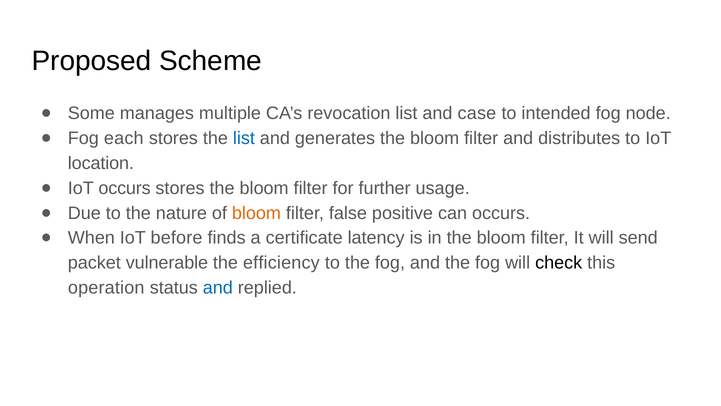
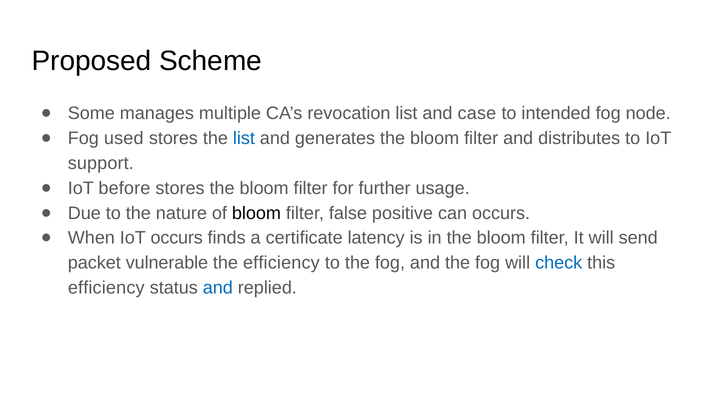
each: each -> used (124, 138)
location: location -> support (101, 163)
IoT occurs: occurs -> before (124, 188)
bloom colour: orange -> black (256, 213)
IoT before: before -> occurs (177, 238)
check colour: black -> blue (559, 263)
operation: operation -> efficiency (106, 287)
